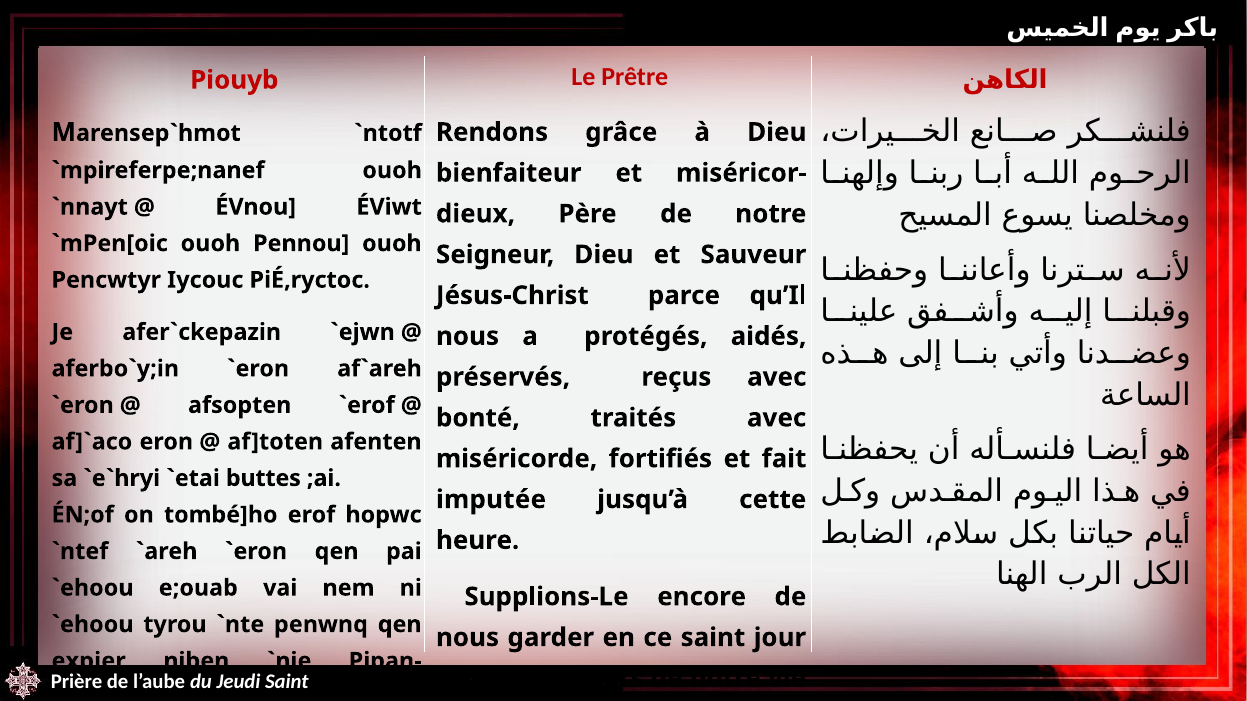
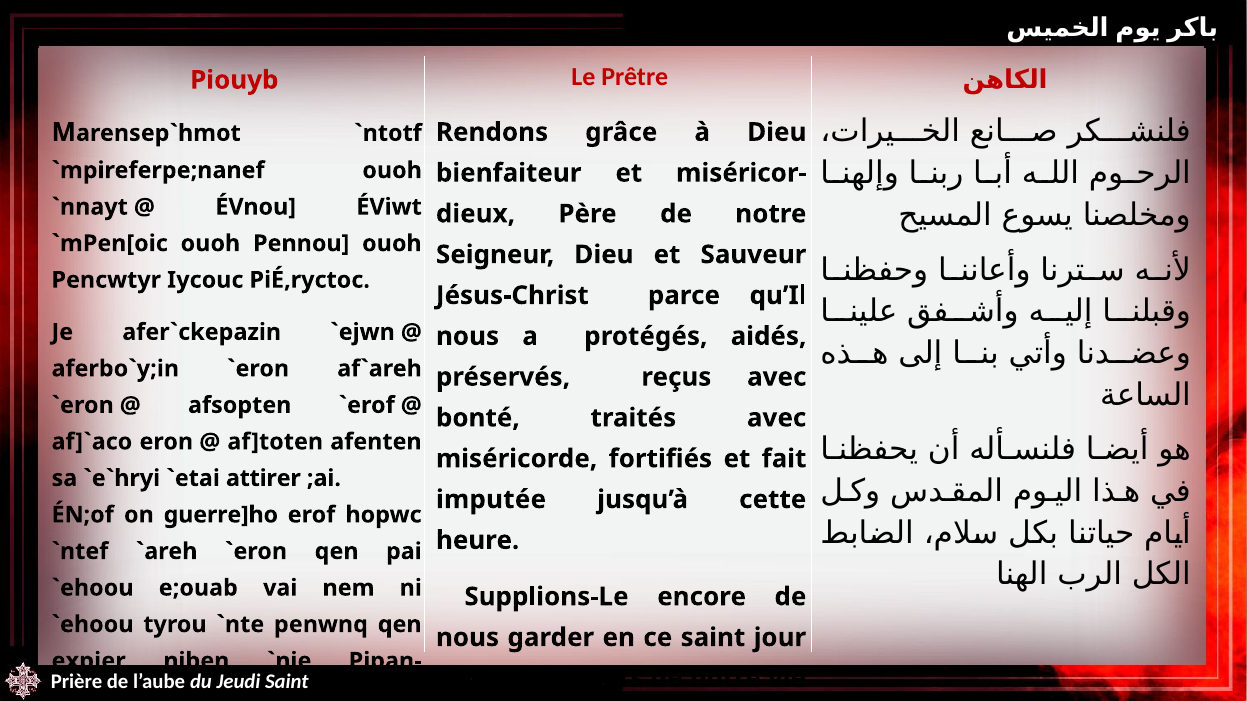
buttes: buttes -> attirer (263, 479)
tombé]ho: tombé]ho -> guerre]ho (221, 515)
